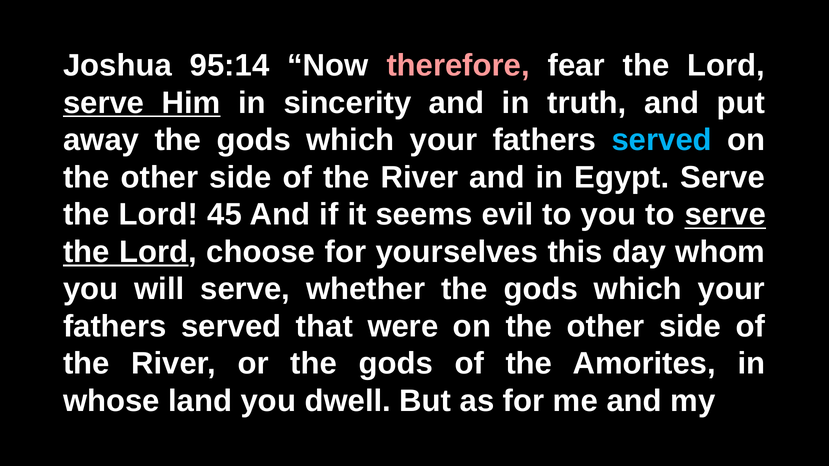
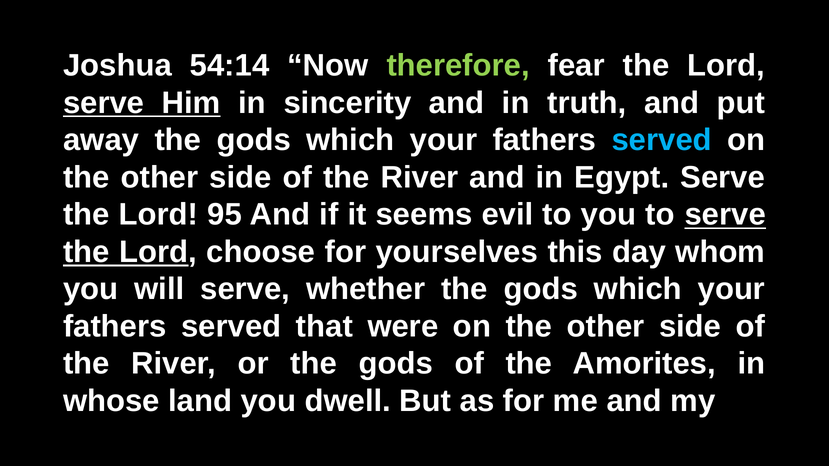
95:14: 95:14 -> 54:14 (230, 66)
therefore colour: pink -> light green (458, 66)
45: 45 -> 95 (225, 215)
